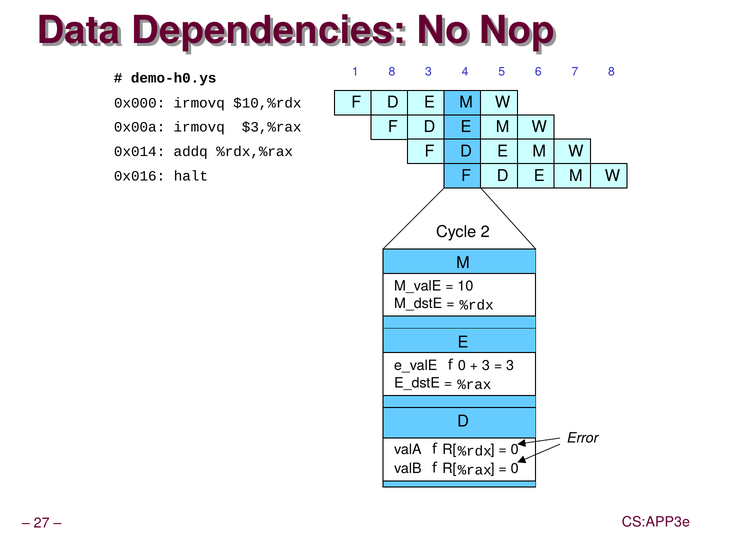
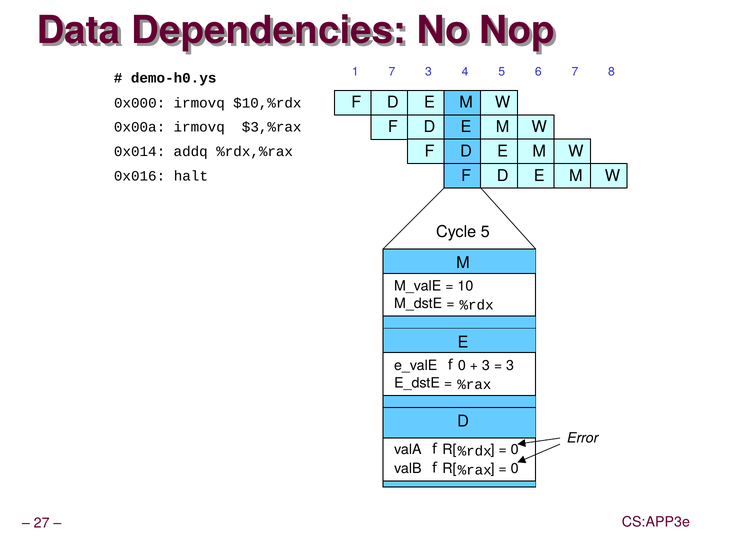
1 8: 8 -> 7 (392, 72)
Cycle 2: 2 -> 5 (485, 232)
